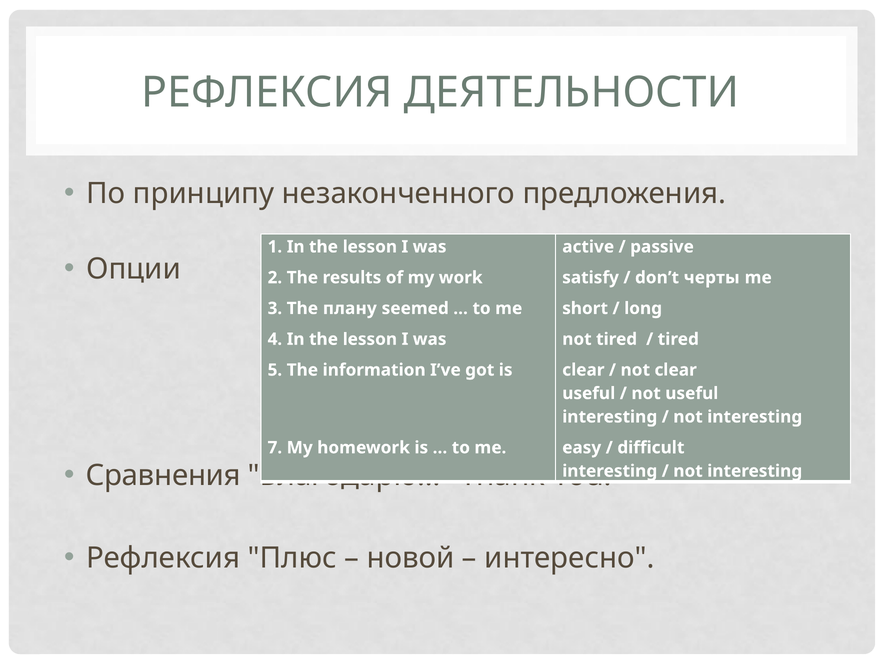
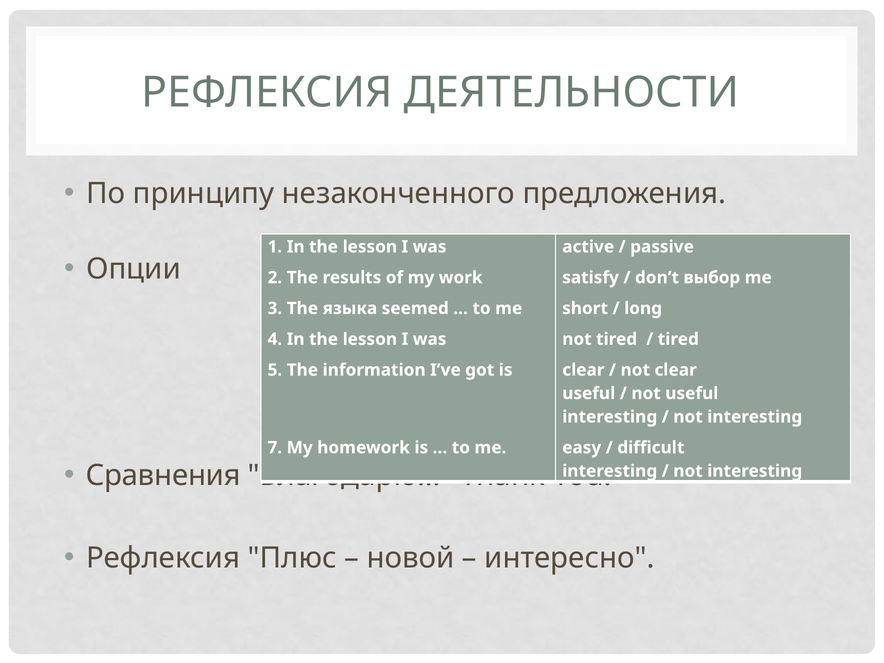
черты: черты -> выбор (712, 278)
плану: плану -> языка (350, 308)
